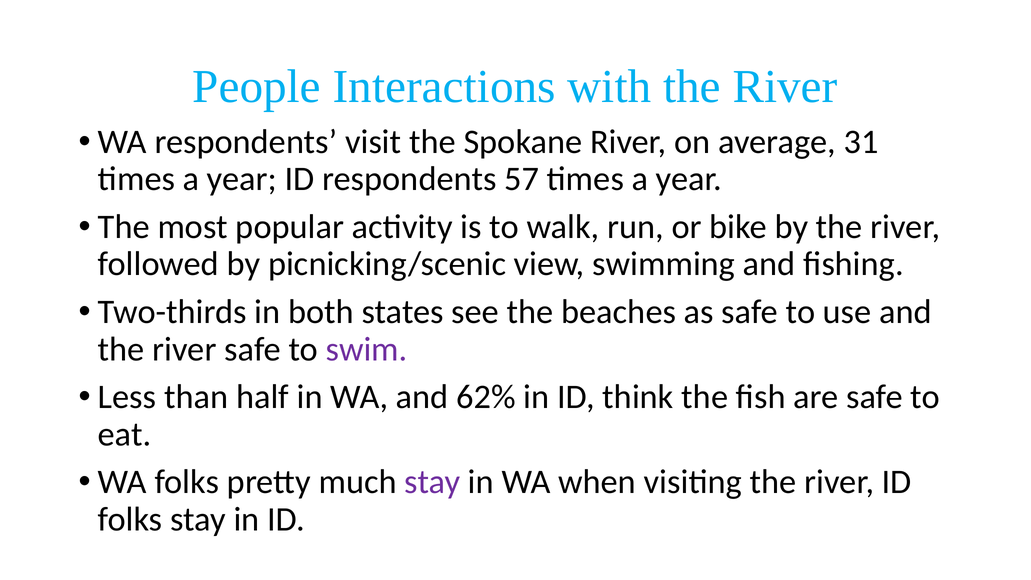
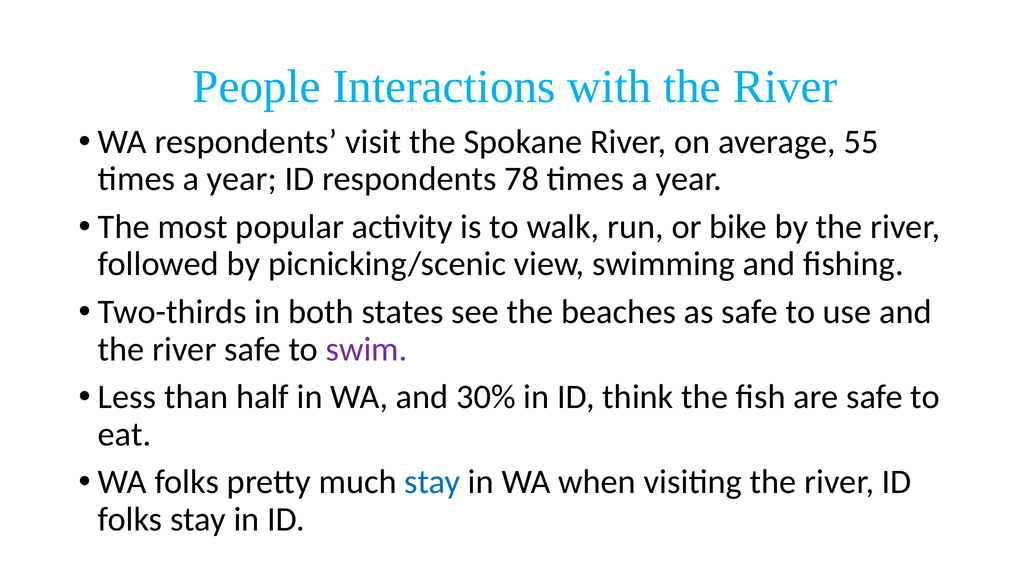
31: 31 -> 55 (861, 142)
57: 57 -> 78 (522, 179)
62%: 62% -> 30% (486, 397)
stay colour: purple -> blue (432, 482)
